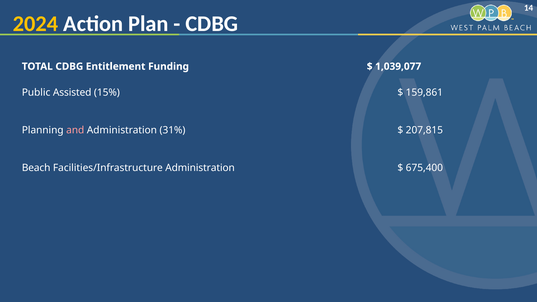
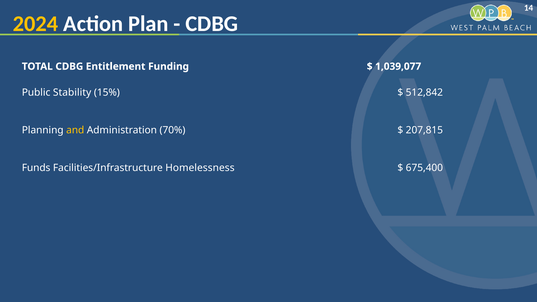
Assisted: Assisted -> Stability (72, 93)
159,861: 159,861 -> 512,842 (424, 93)
and colour: pink -> yellow (75, 130)
31%: 31% -> 70% (172, 130)
Beach: Beach -> Funds (36, 168)
Facilities/Infrastructure Administration: Administration -> Homelessness (200, 168)
